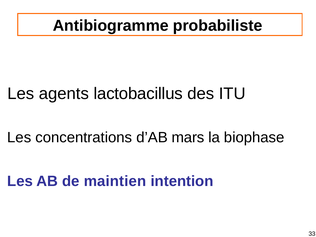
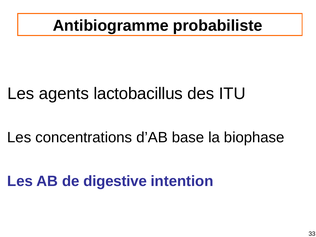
mars: mars -> base (188, 137)
maintien: maintien -> digestive (115, 181)
